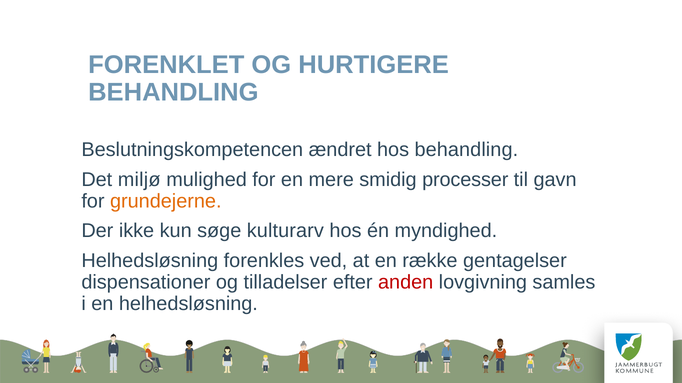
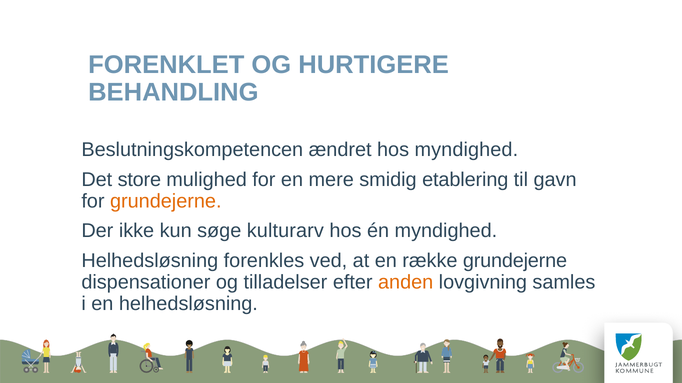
hos behandling: behandling -> myndighed (466, 150)
miljø: miljø -> store (139, 180)
processer: processer -> etablering (465, 180)
række gentagelser: gentagelser -> grundejerne (515, 261)
anden colour: red -> orange (406, 283)
